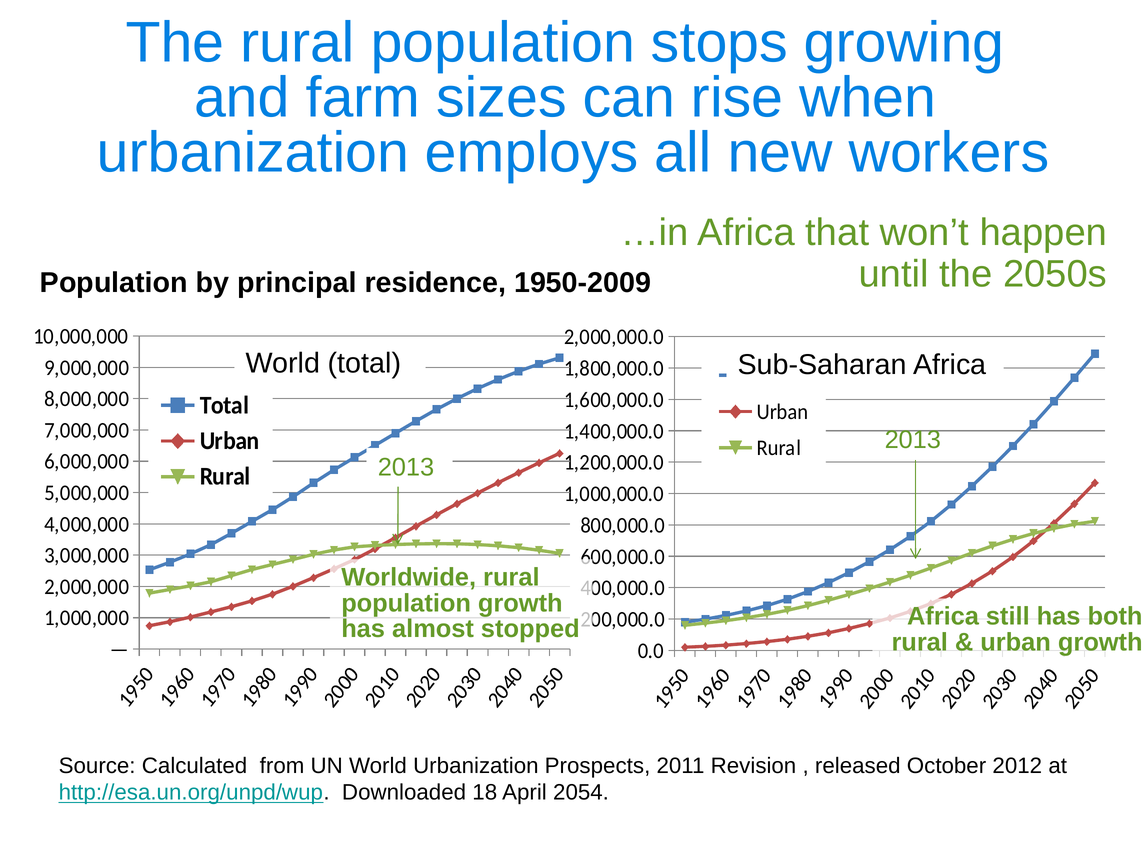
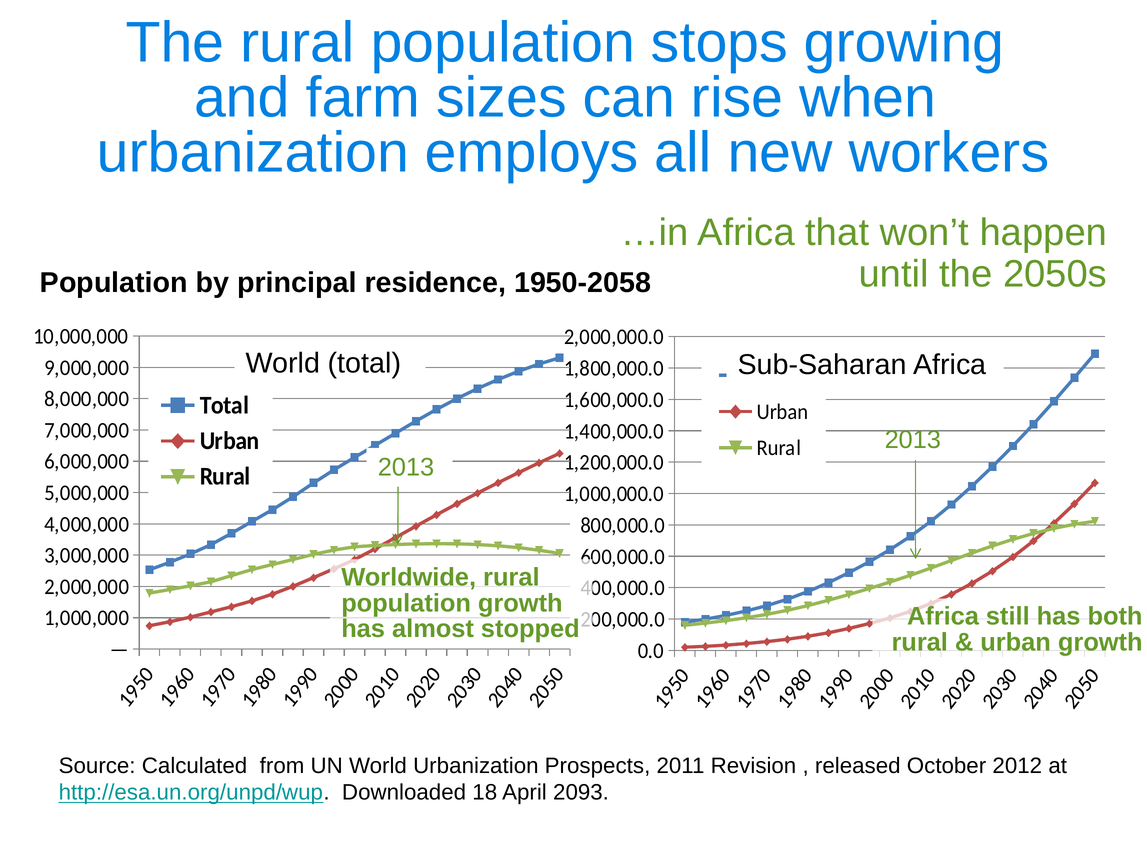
1950-2009: 1950-2009 -> 1950-2058 (583, 283)
2054: 2054 -> 2093 (581, 793)
